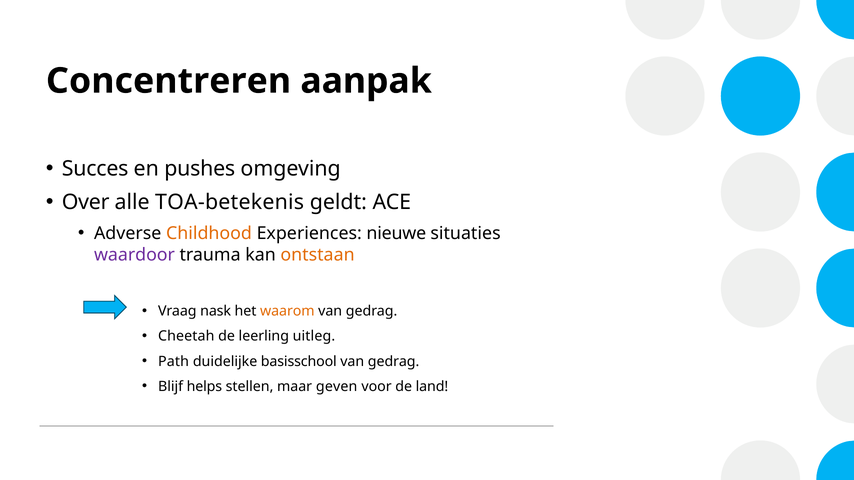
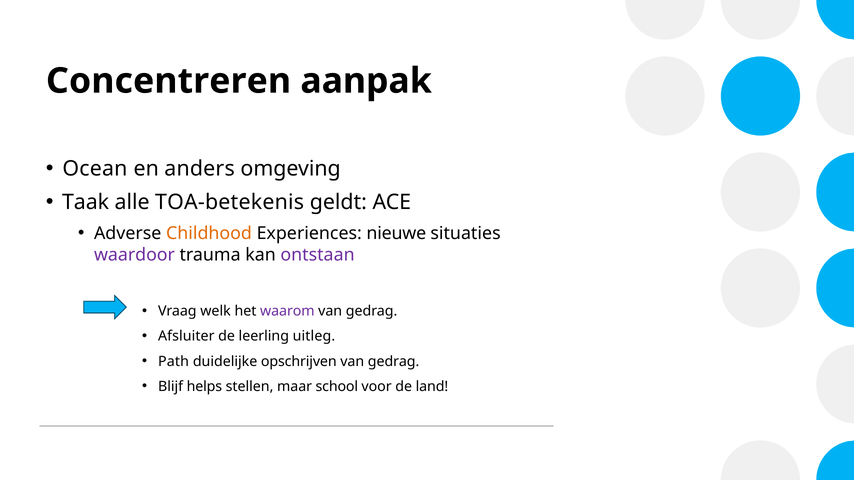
Succes: Succes -> Ocean (95, 169)
pushes: pushes -> anders (200, 169)
Over: Over -> Taak (86, 202)
ontstaan colour: orange -> purple (318, 255)
nask: nask -> welk (216, 311)
waarom colour: orange -> purple (287, 311)
Cheetah: Cheetah -> Afsluiter (186, 337)
basisschool: basisschool -> opschrijven (299, 362)
geven: geven -> school (337, 387)
